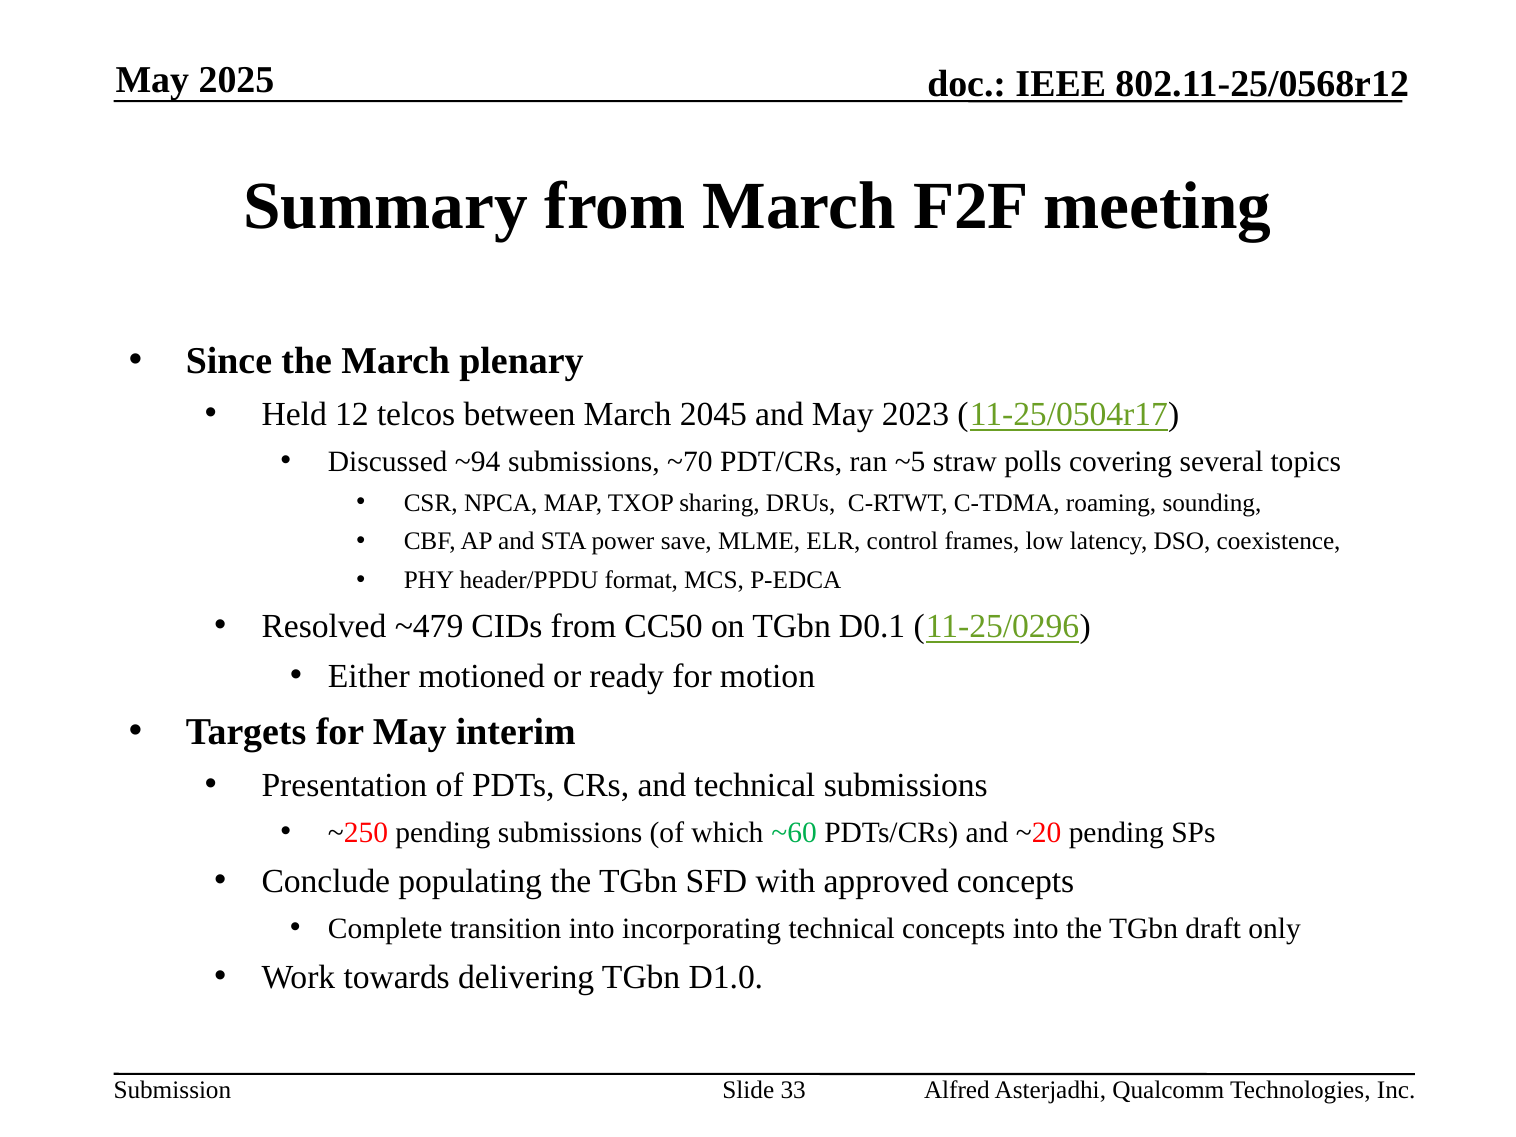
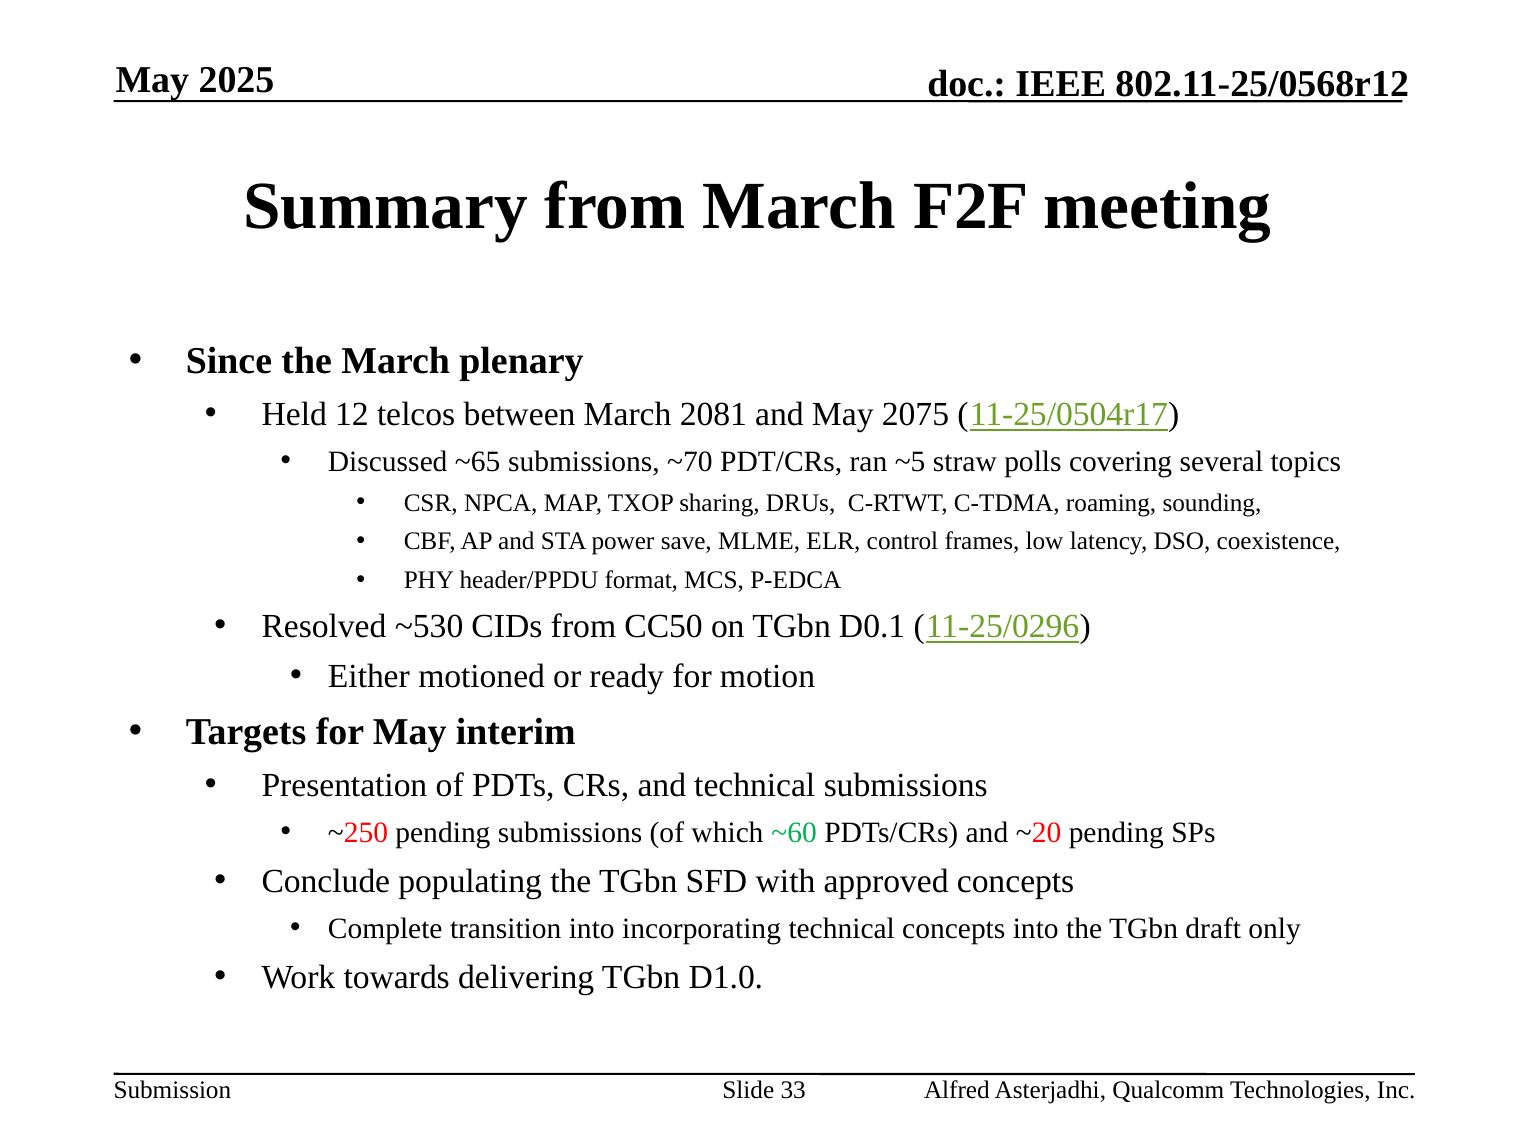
2045: 2045 -> 2081 (713, 415)
2023: 2023 -> 2075 (915, 415)
~94: ~94 -> ~65 (478, 462)
~479: ~479 -> ~530 (429, 627)
